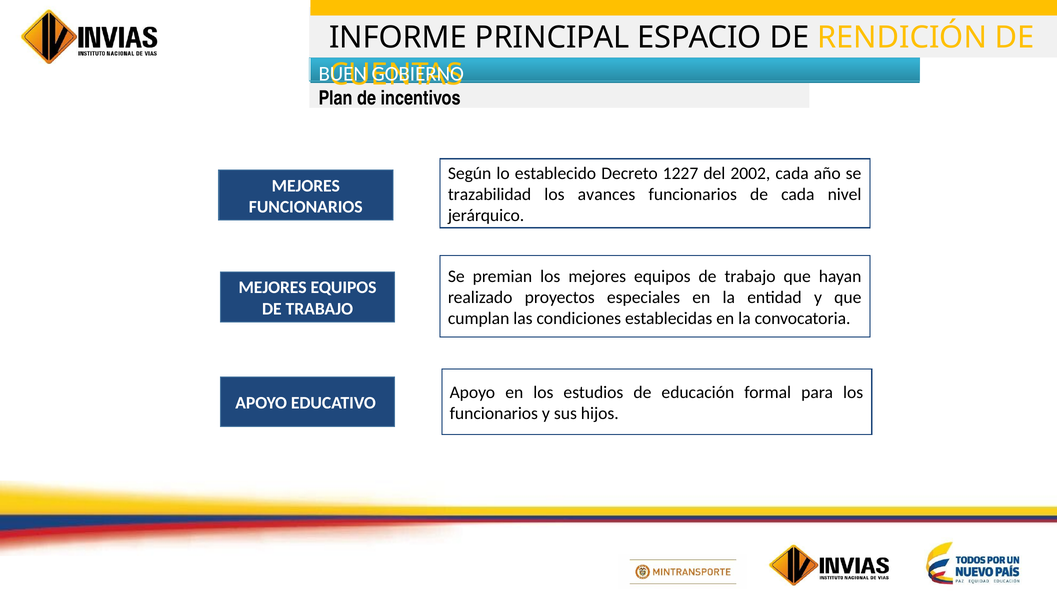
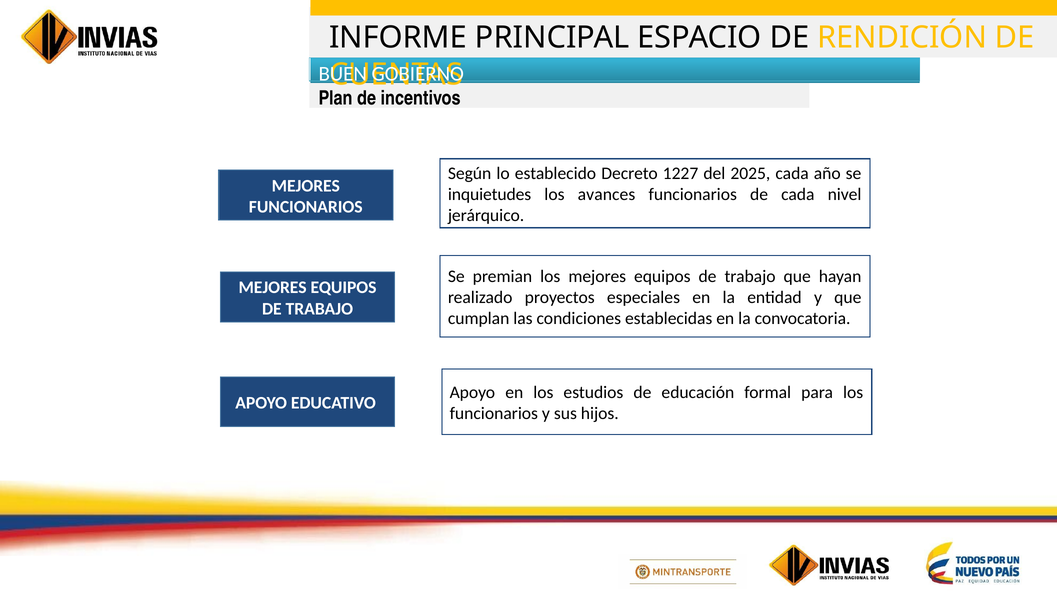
2002: 2002 -> 2025 (750, 173)
trazabilidad: trazabilidad -> inquietudes (490, 194)
